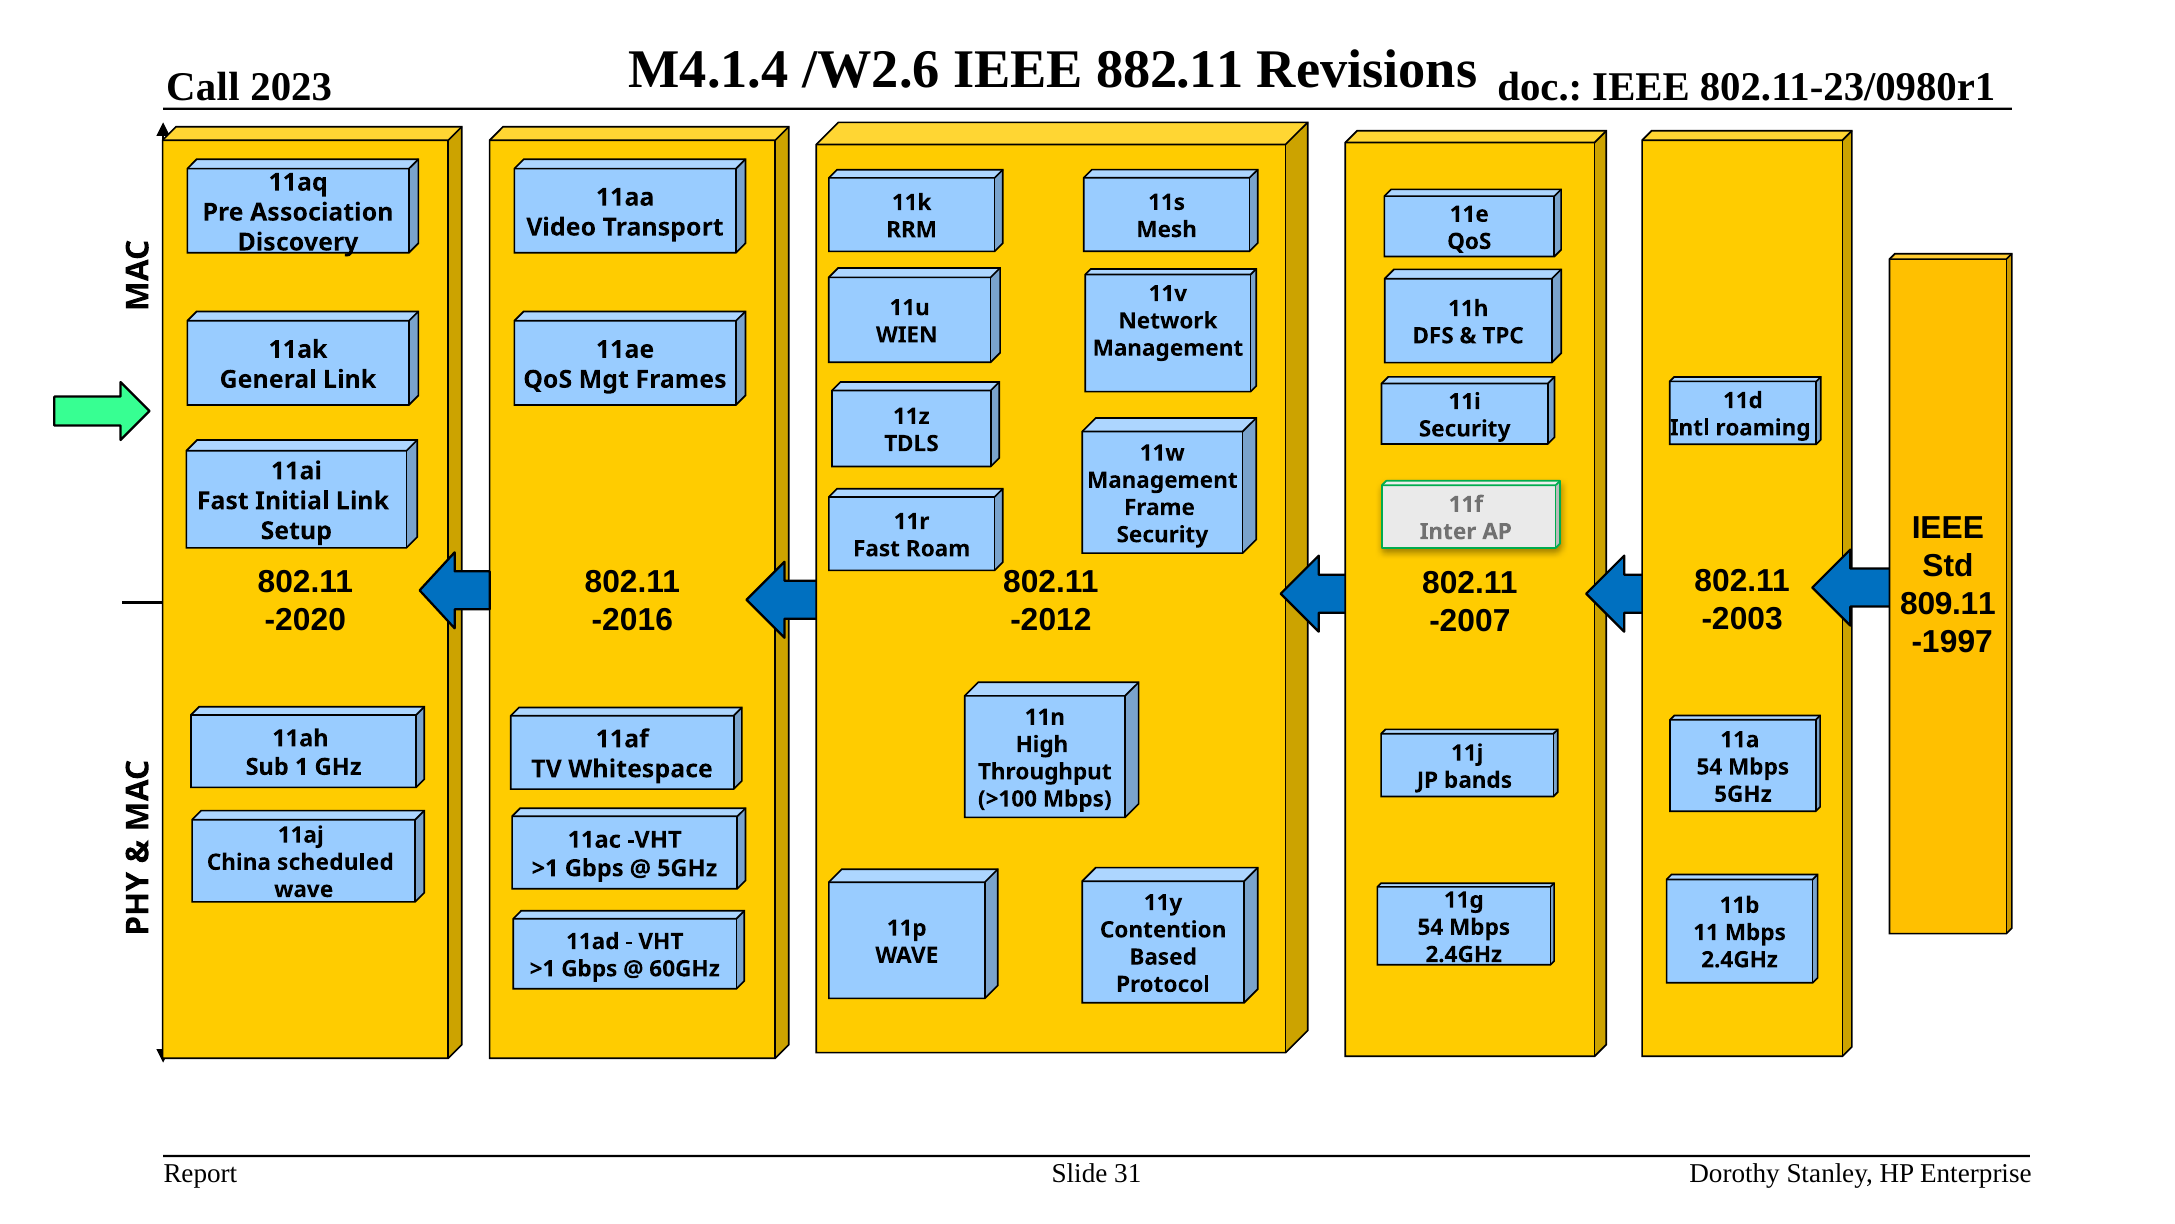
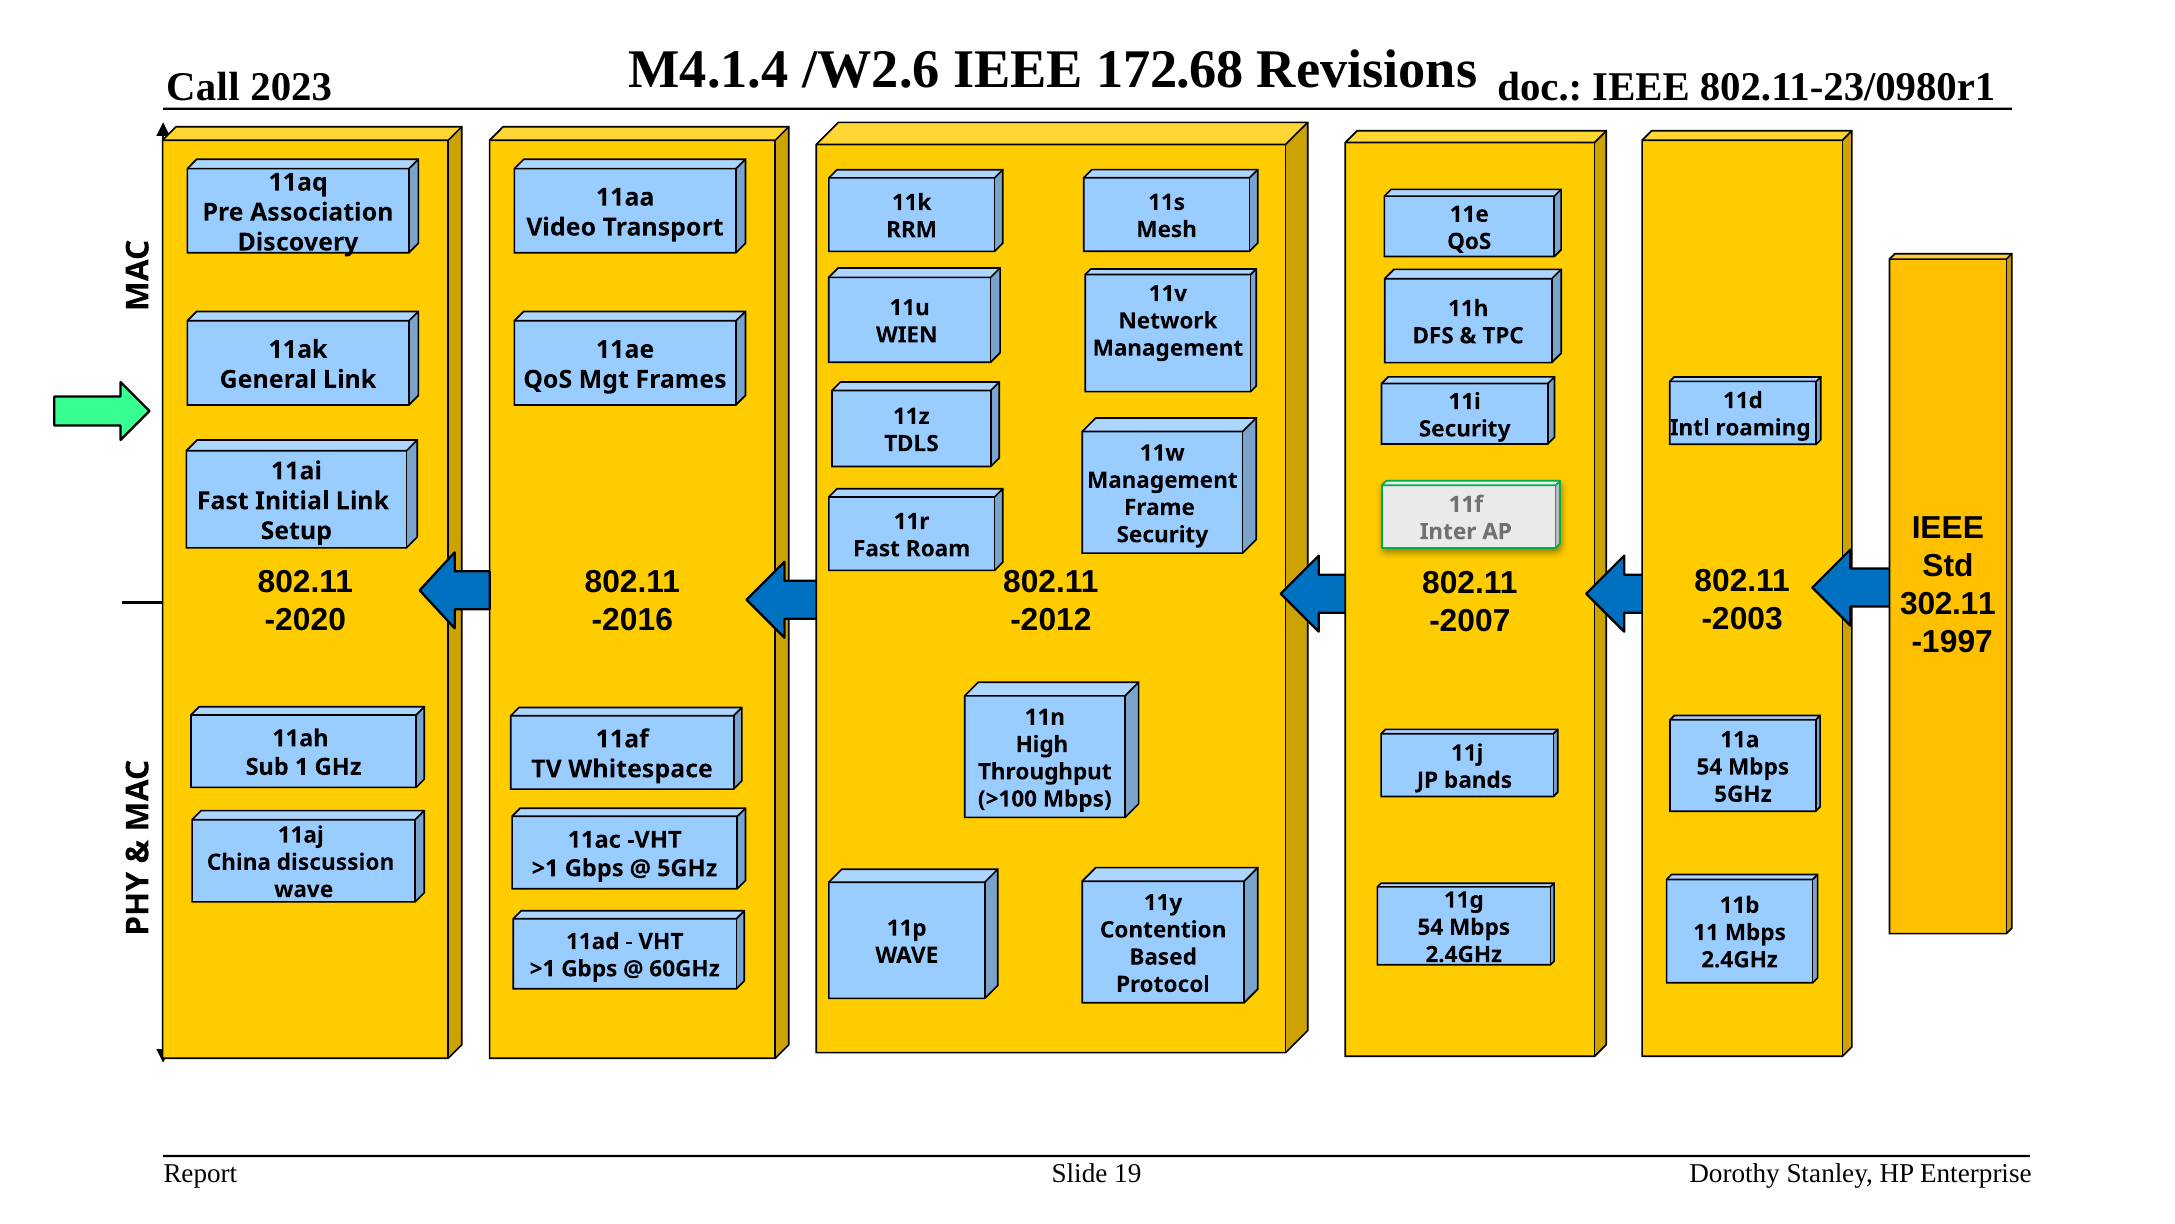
882.11: 882.11 -> 172.68 (1170, 70)
809.11: 809.11 -> 302.11 (1948, 604)
scheduled: scheduled -> discussion (335, 862)
31: 31 -> 19 (1128, 1173)
